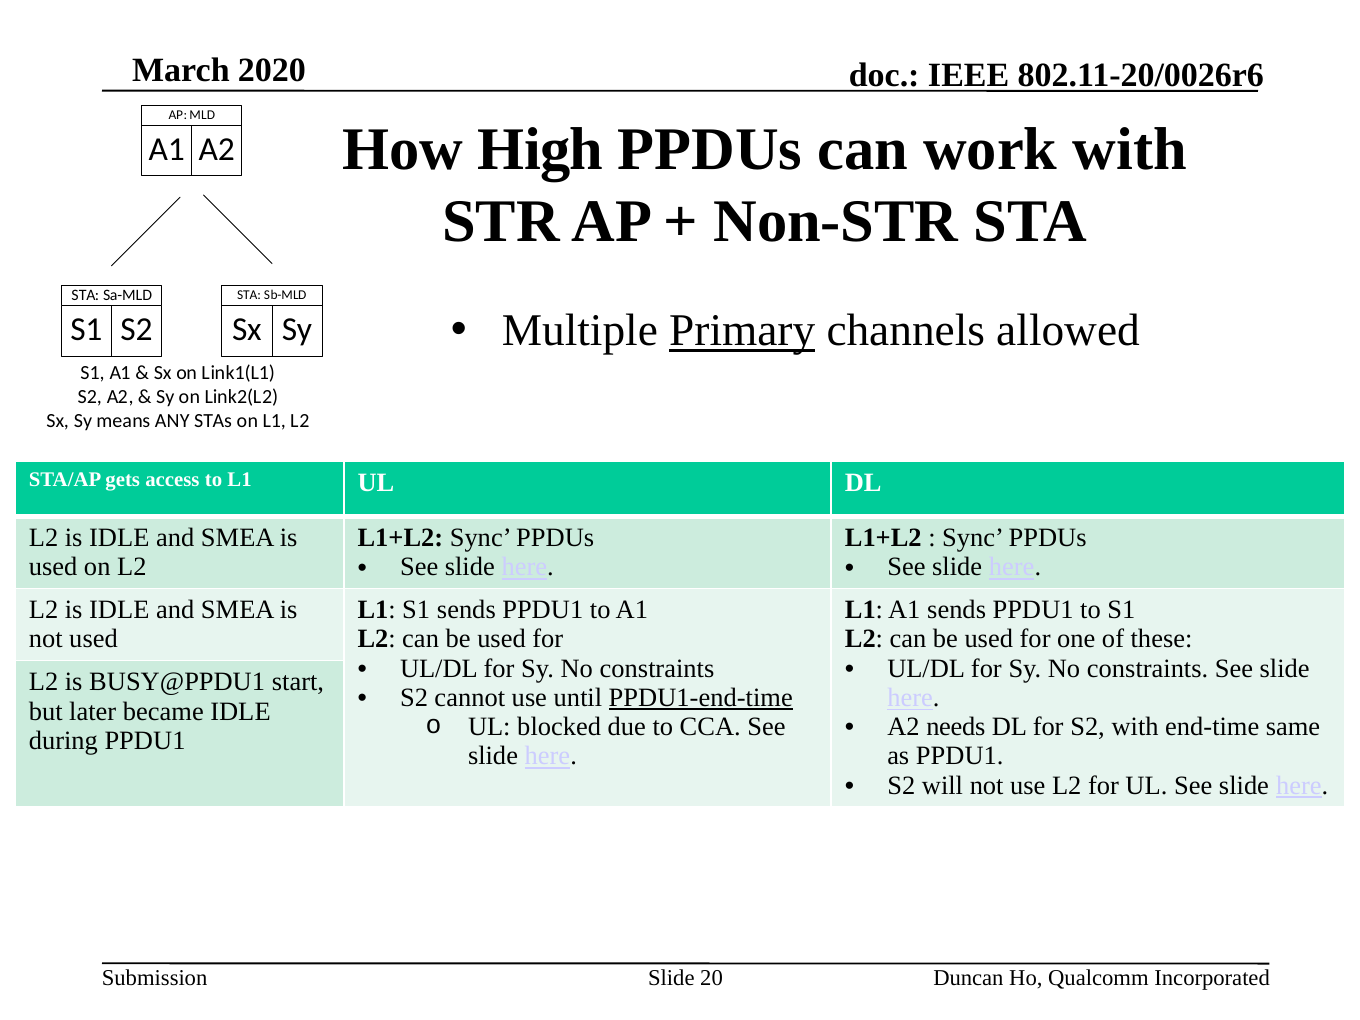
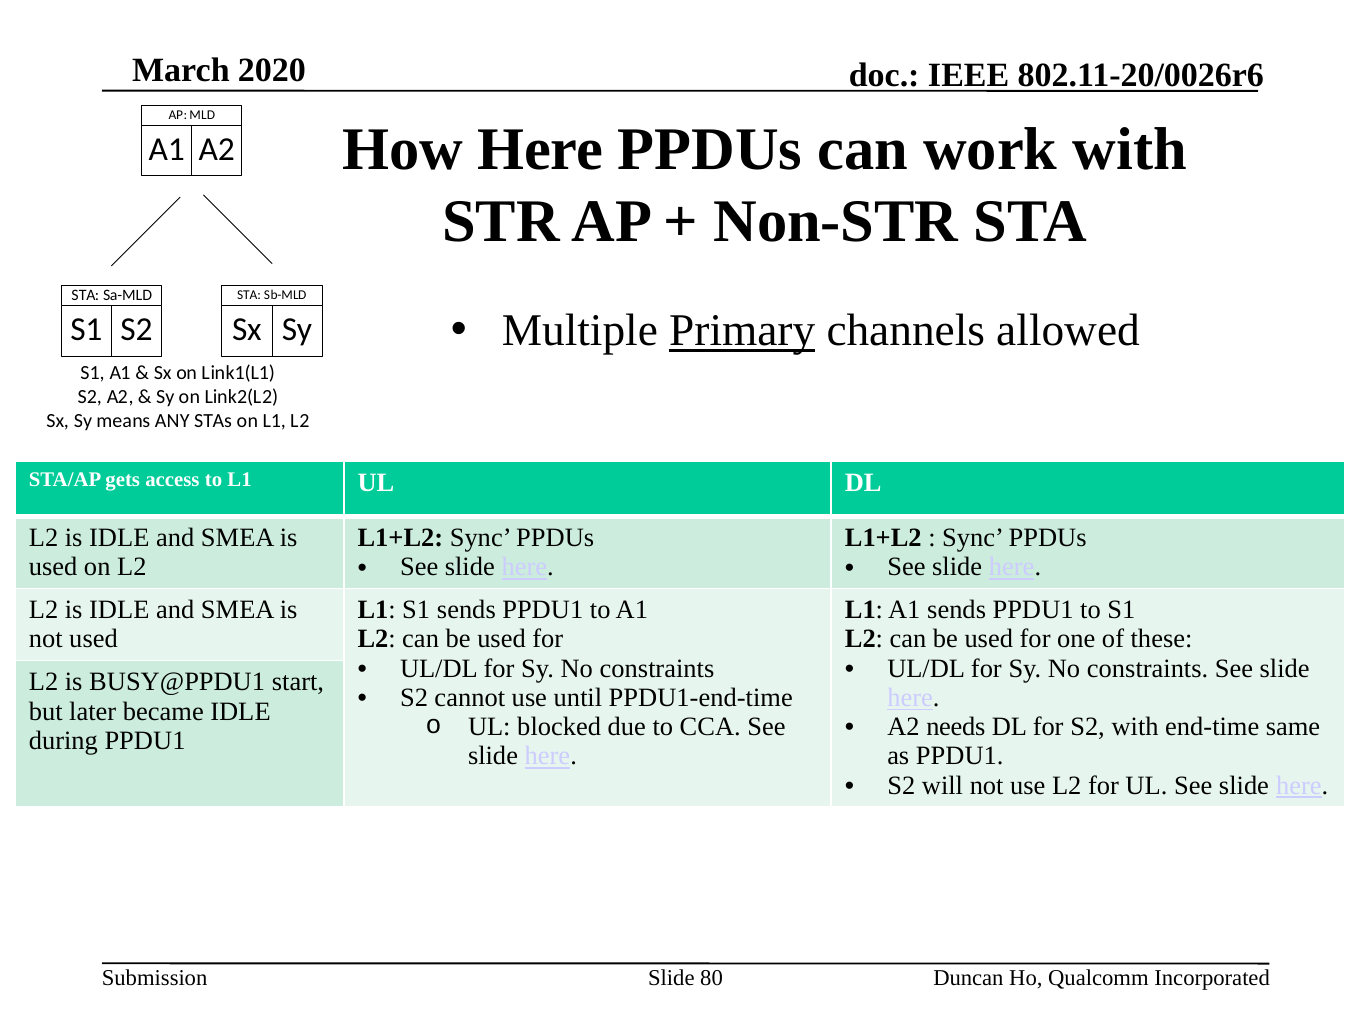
How High: High -> Here (541, 149)
PPDU1-end-time underline: present -> none (701, 698)
20: 20 -> 80 (712, 978)
